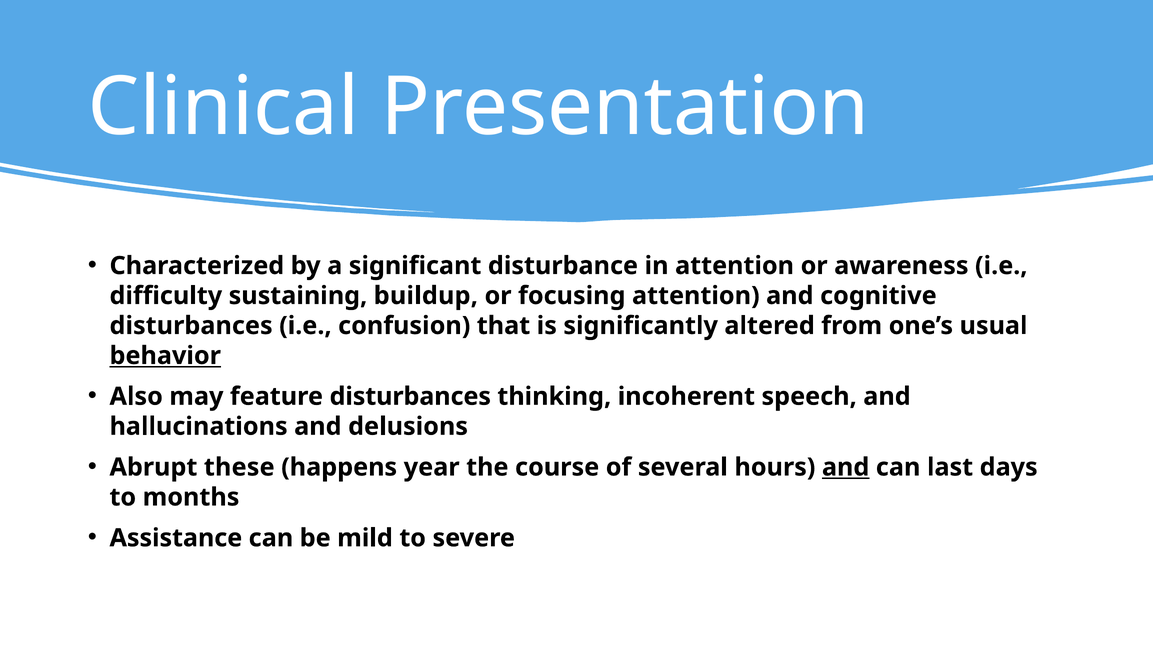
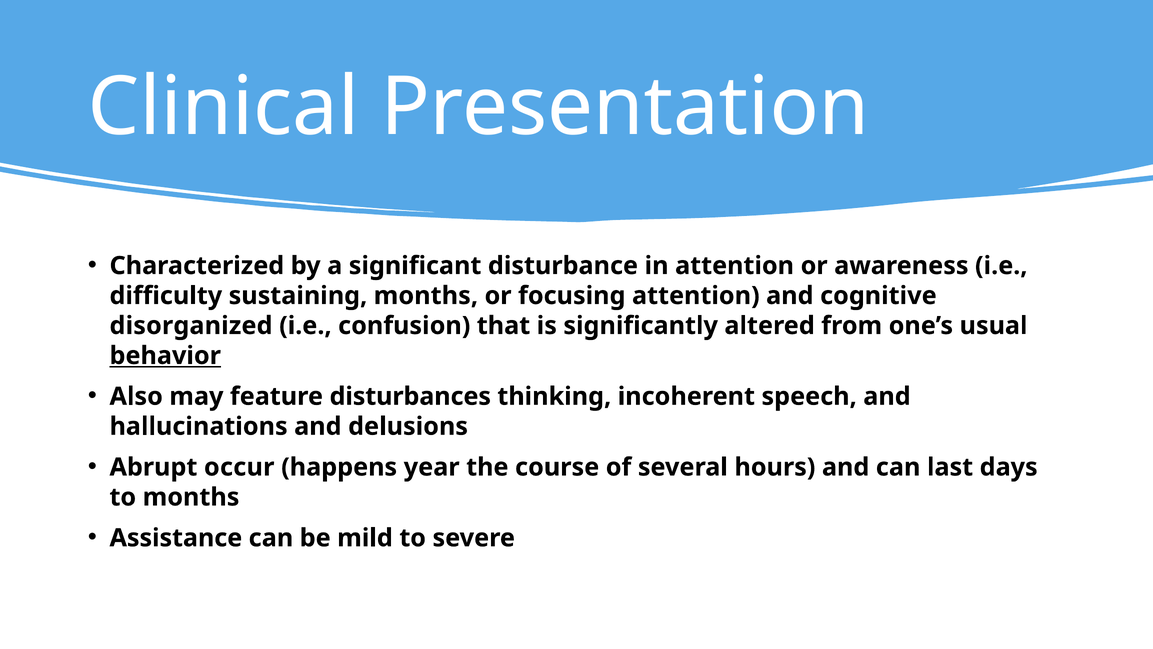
sustaining buildup: buildup -> months (426, 296)
disturbances: disturbances -> disorganized (191, 325)
these: these -> occur (239, 467)
and underline: present -> none (846, 467)
